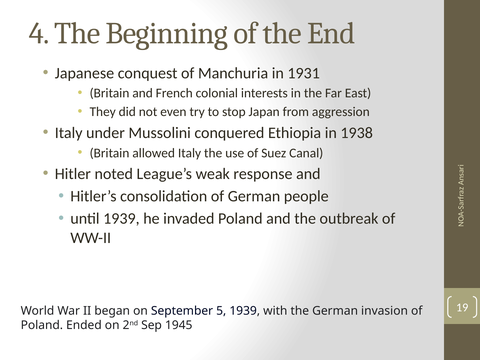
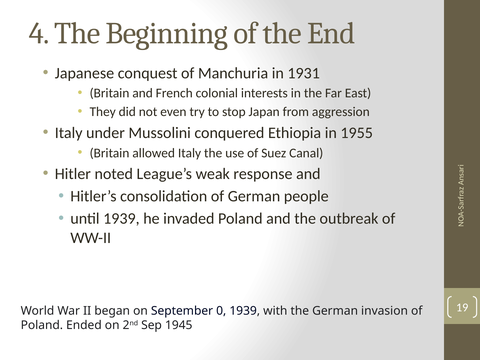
1938: 1938 -> 1955 (357, 133)
5: 5 -> 0 (221, 311)
